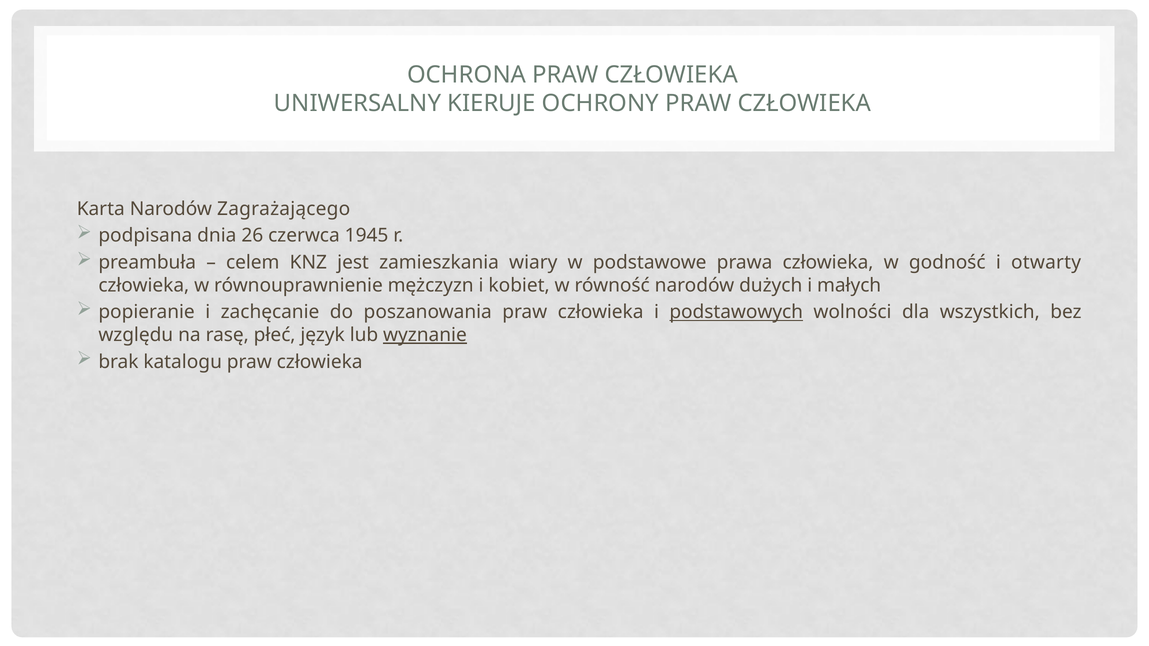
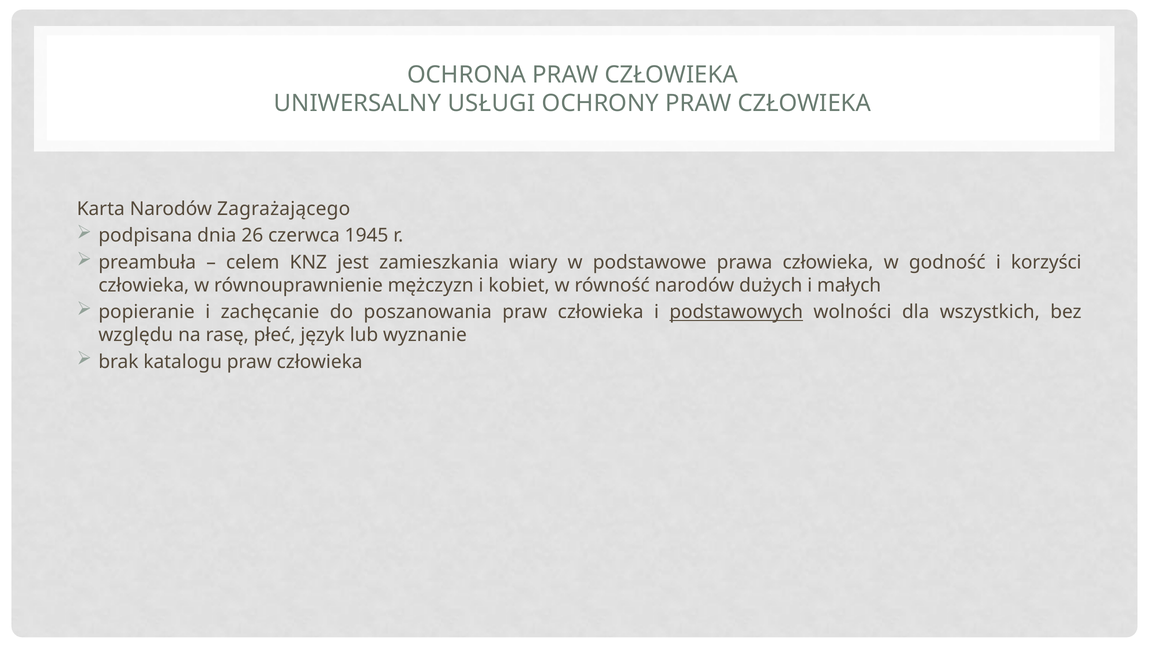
KIERUJE: KIERUJE -> USŁUGI (491, 104)
otwarty: otwarty -> korzyści (1046, 263)
wyznanie underline: present -> none (425, 335)
